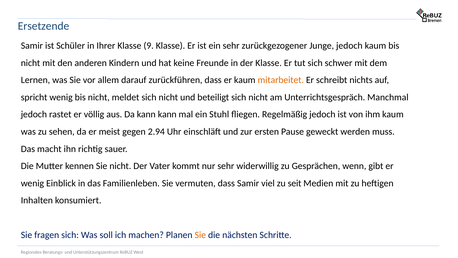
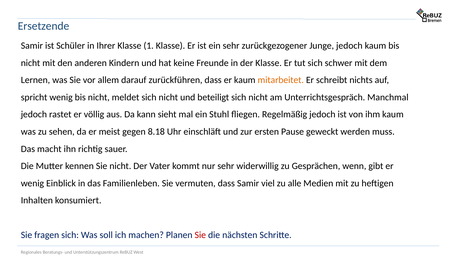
9: 9 -> 1 (149, 46)
kann kann: kann -> sieht (167, 114)
2.94: 2.94 -> 8.18 (156, 131)
seit: seit -> alle (295, 183)
Sie colour: orange -> red (200, 235)
